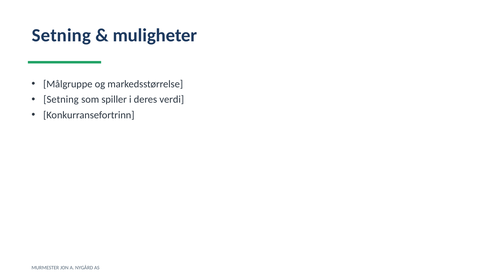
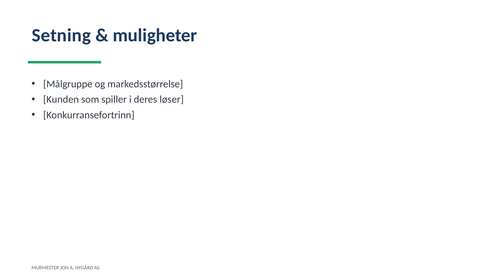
Setning: Setning -> Kunden (61, 100)
verdi: verdi -> løser (172, 100)
